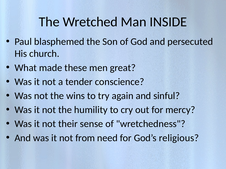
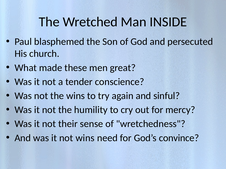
not from: from -> wins (85, 138)
religious: religious -> convince (179, 138)
